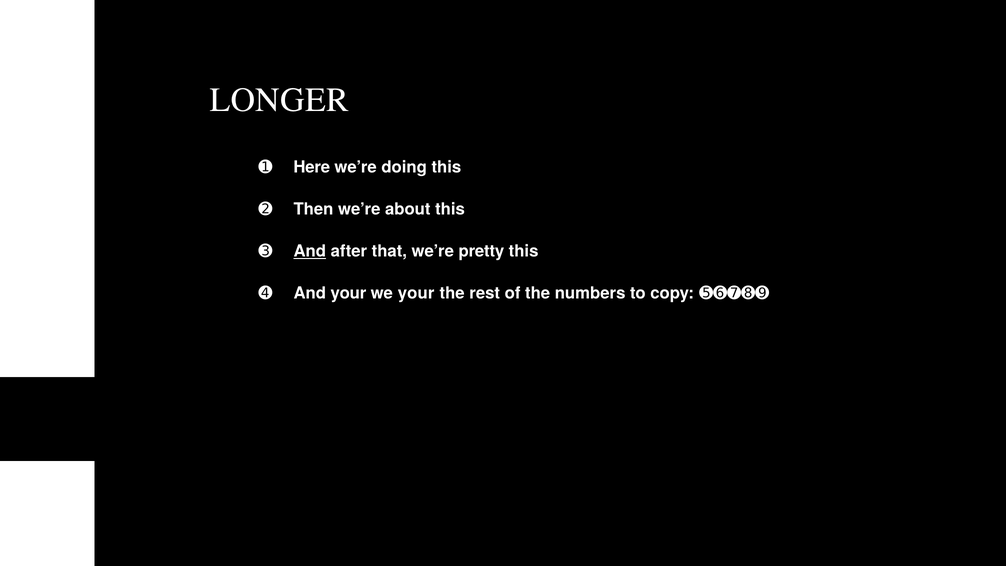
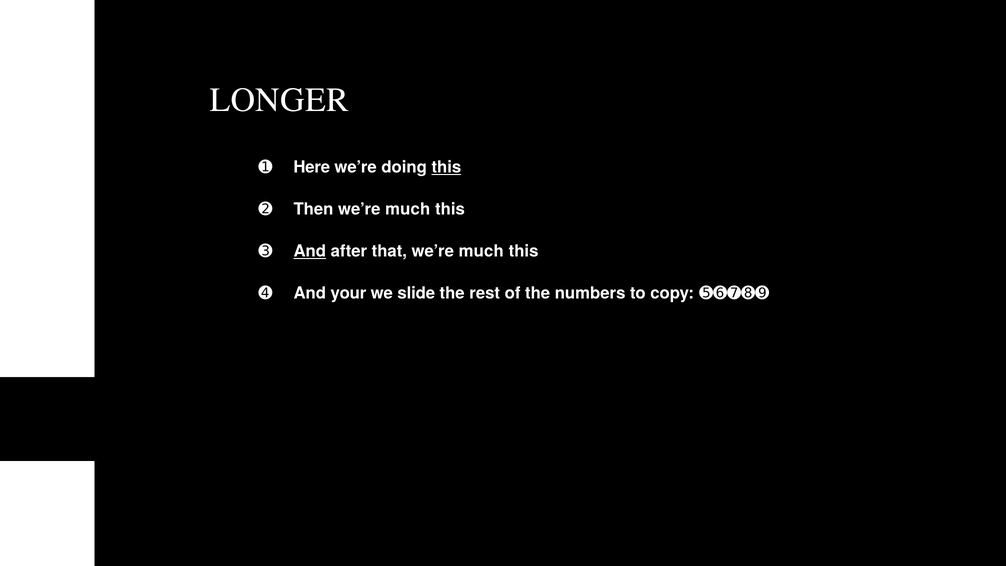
this underline: none -> present (446, 167)
Then we’re about: about -> much (408, 209)
that we’re pretty: pretty -> much (481, 251)
we your: your -> slide (416, 293)
